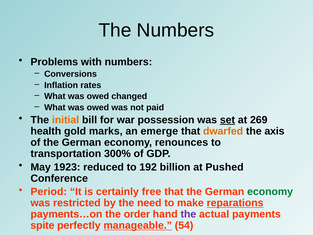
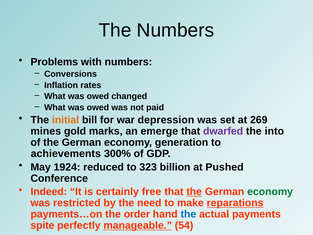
possession: possession -> depression (166, 120)
set underline: present -> none (227, 120)
health: health -> mines (46, 131)
dwarfed colour: orange -> purple (223, 131)
axis: axis -> into (274, 131)
renounces: renounces -> generation (182, 142)
transportation: transportation -> achievements (66, 154)
1923: 1923 -> 1924 (67, 167)
192: 192 -> 323 (148, 167)
Period: Period -> Indeed (49, 192)
the underline: none -> present (194, 192)
the colour: purple -> blue (188, 214)
